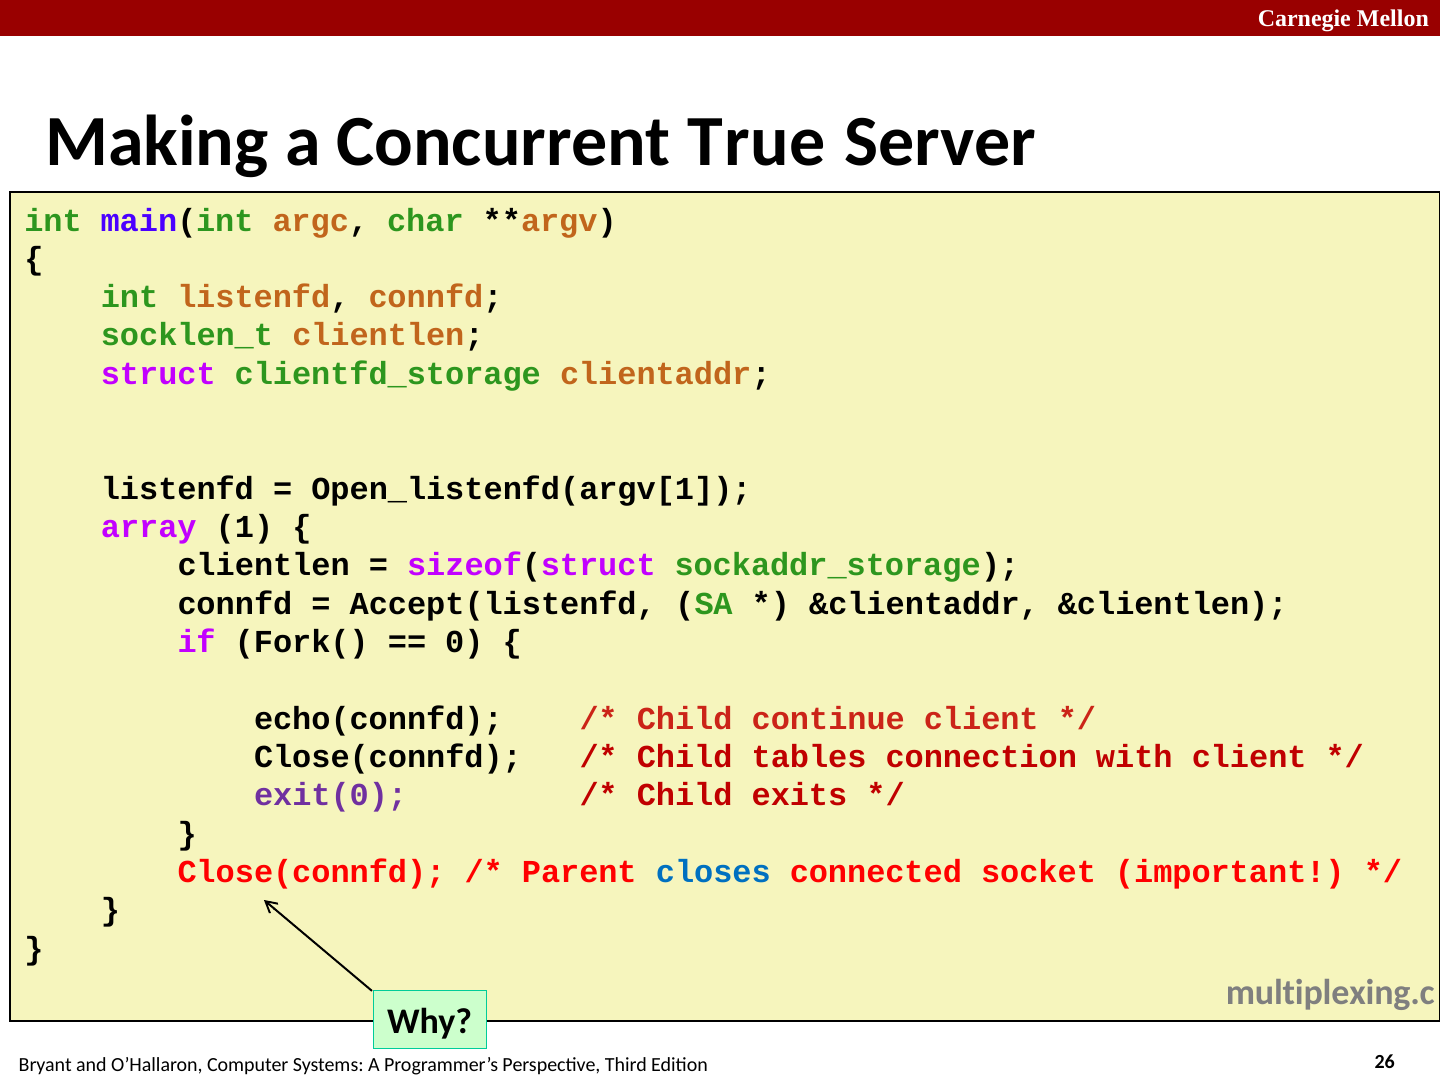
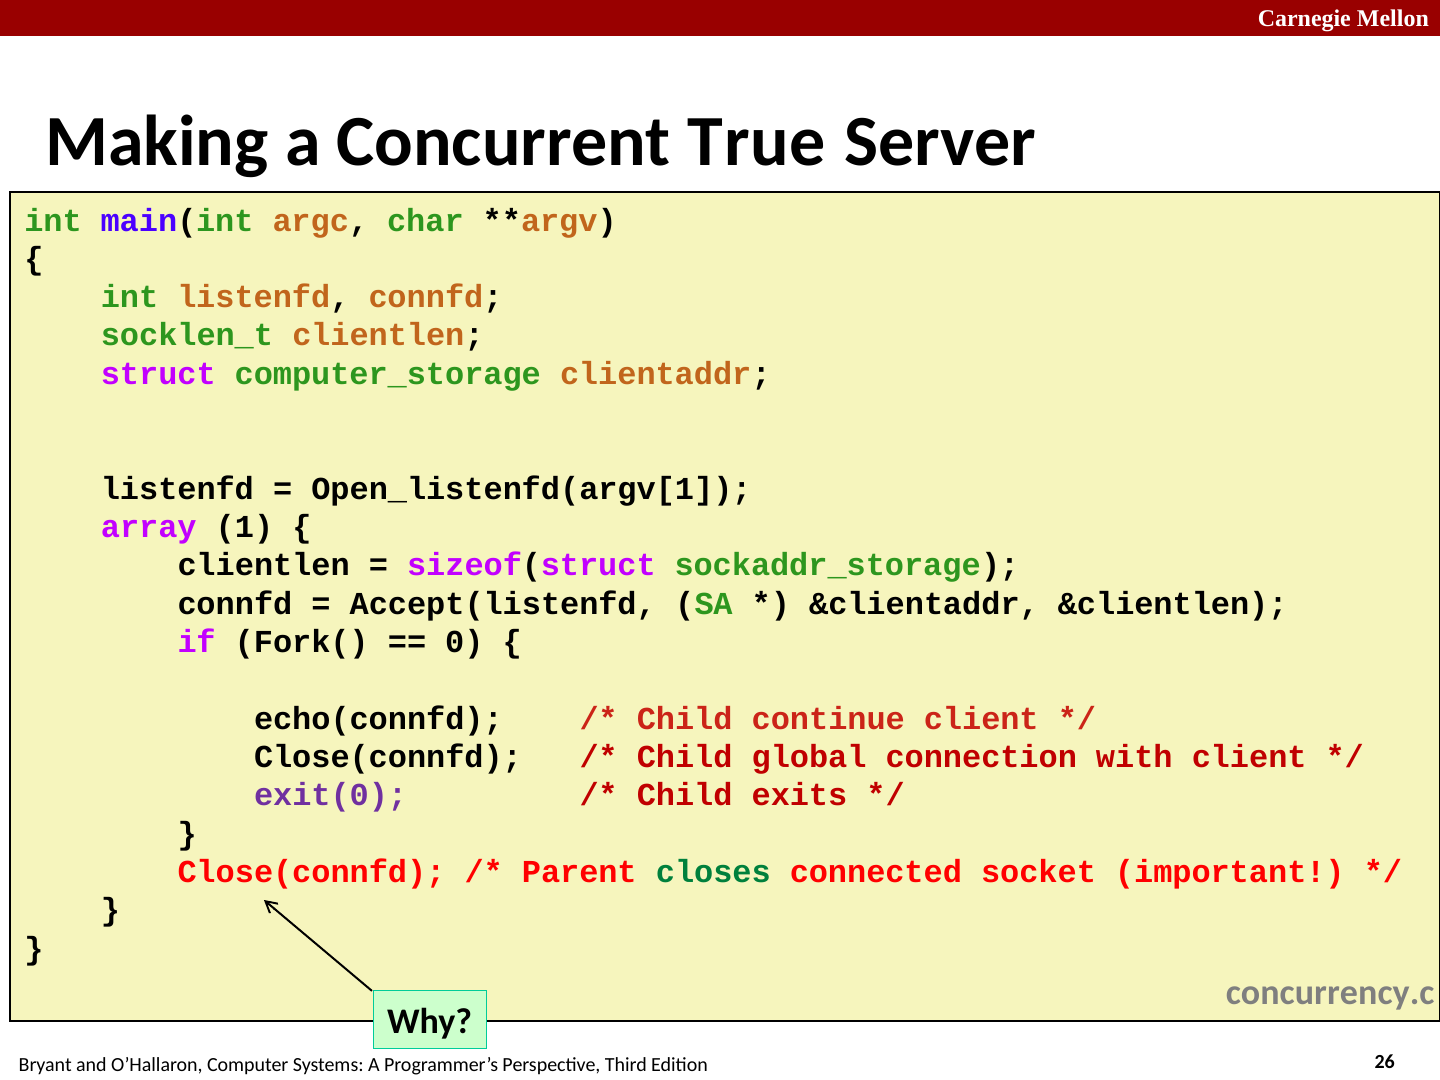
clientfd_storage: clientfd_storage -> computer_storage (388, 374)
tables: tables -> global (809, 757)
closes colour: blue -> green (713, 872)
multiplexing.c: multiplexing.c -> concurrency.c (1330, 993)
